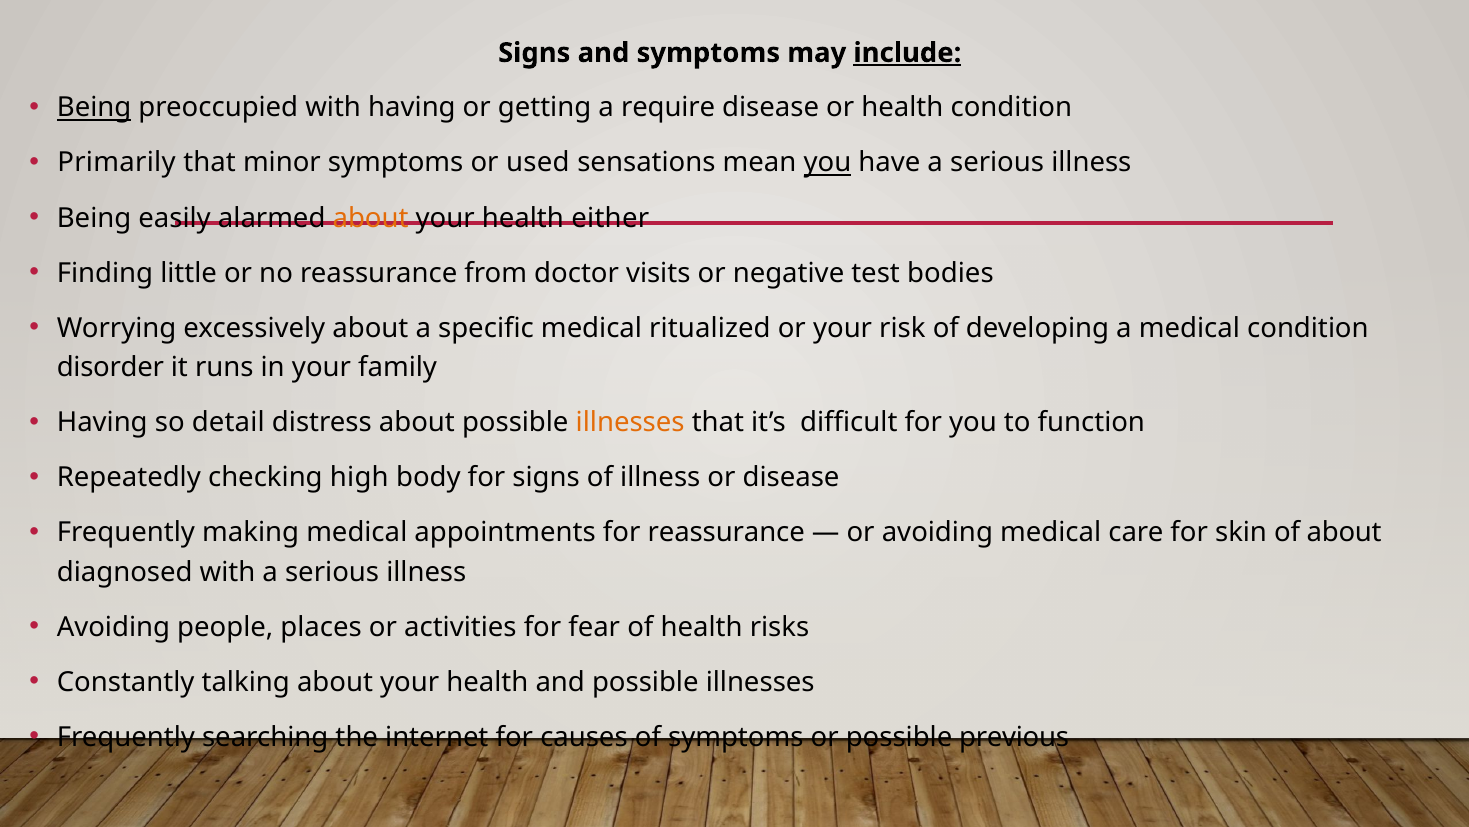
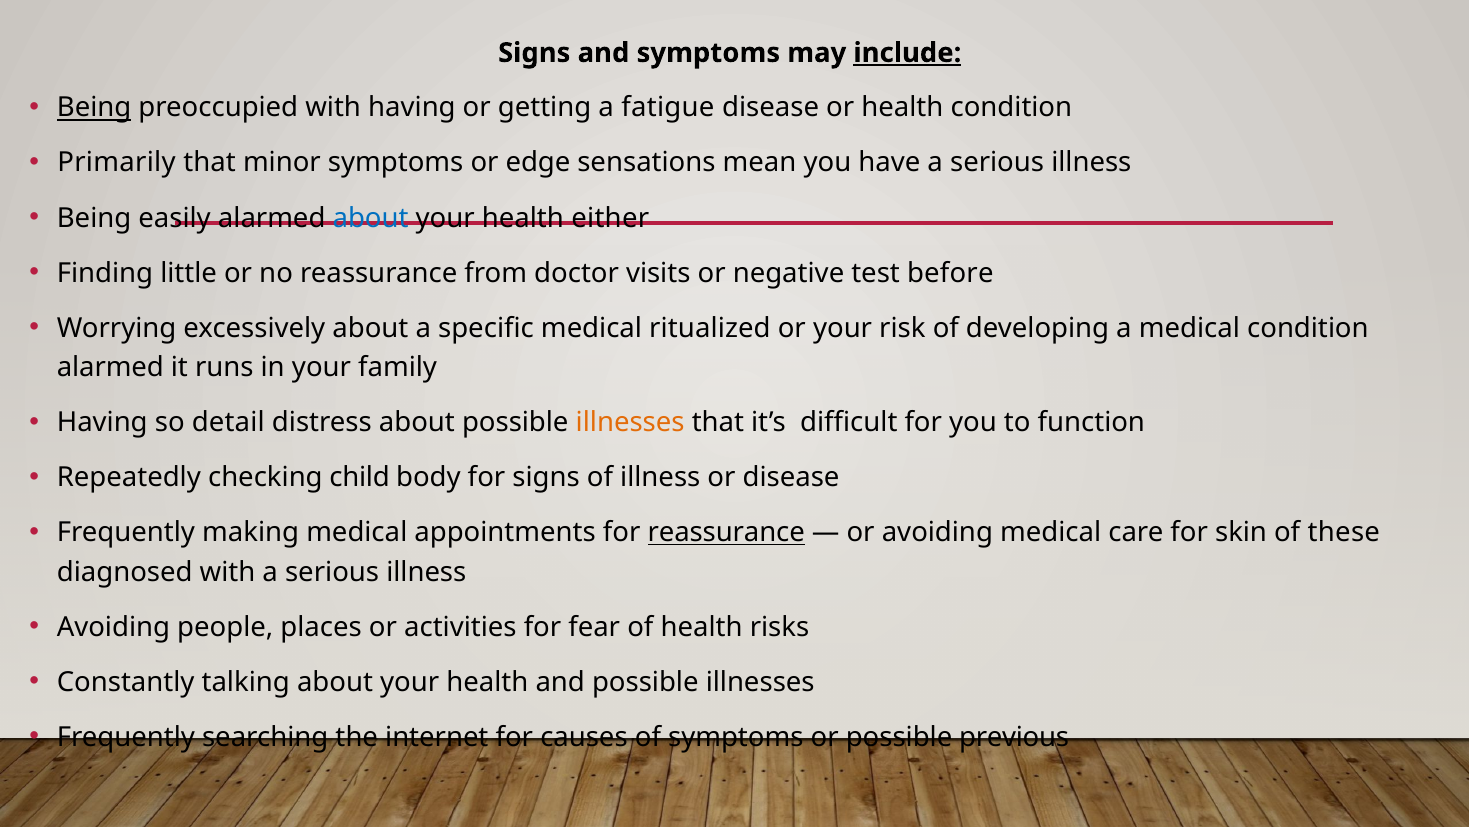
require: require -> fatigue (668, 108)
used: used -> edge (538, 163)
you underline: present -> none (827, 163)
about colour: orange -> blue (371, 218)
bodies: bodies -> before (950, 273)
disorder: disorder -> alarmed (110, 367)
high: high -> child (360, 477)
reassurance underline: none -> present (726, 532)
of about: about -> these (1344, 532)
